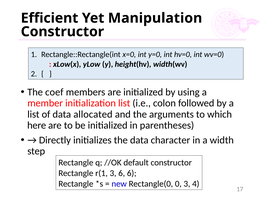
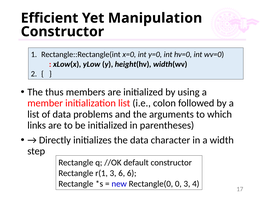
coef: coef -> thus (54, 92)
allocated: allocated -> problems (93, 114)
here: here -> links (37, 125)
